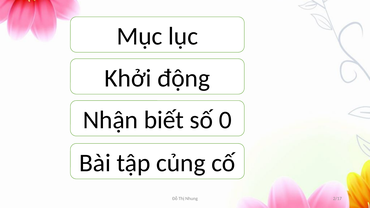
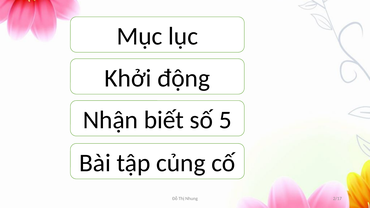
0: 0 -> 5 (225, 120)
